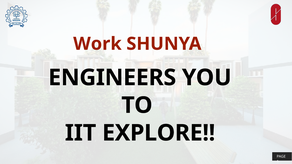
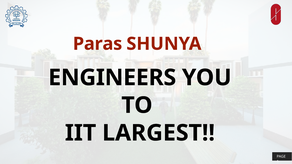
Work: Work -> Paras (98, 44)
EXPLORE: EXPLORE -> LARGEST (159, 133)
